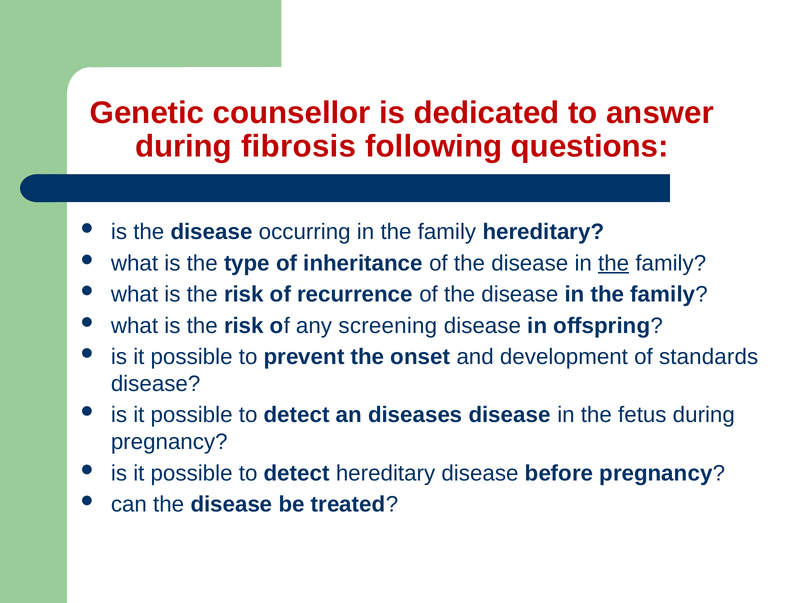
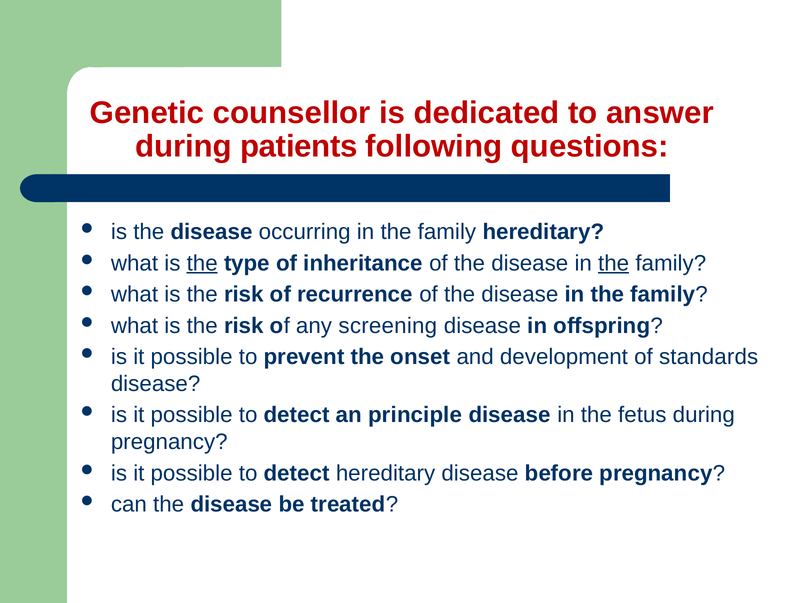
fibrosis: fibrosis -> patients (299, 147)
the underline: none -> present (202, 263)
diseases: diseases -> principle (415, 415)
